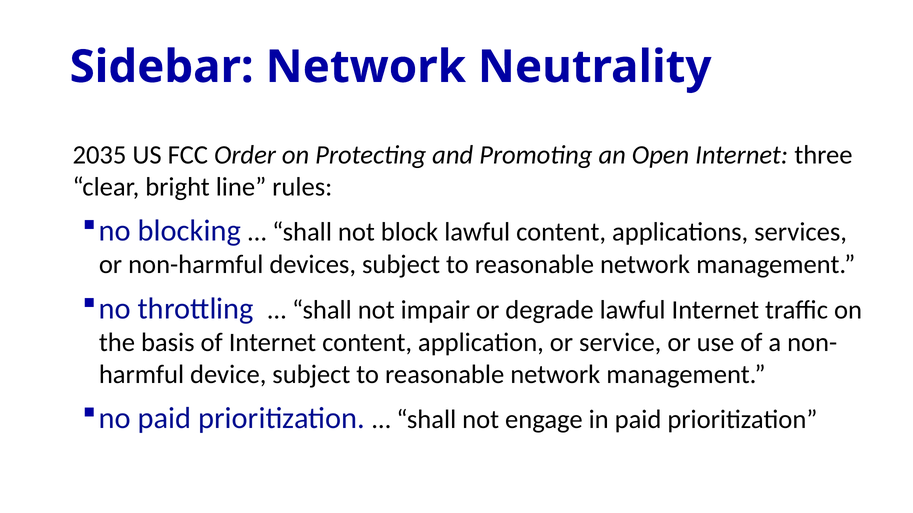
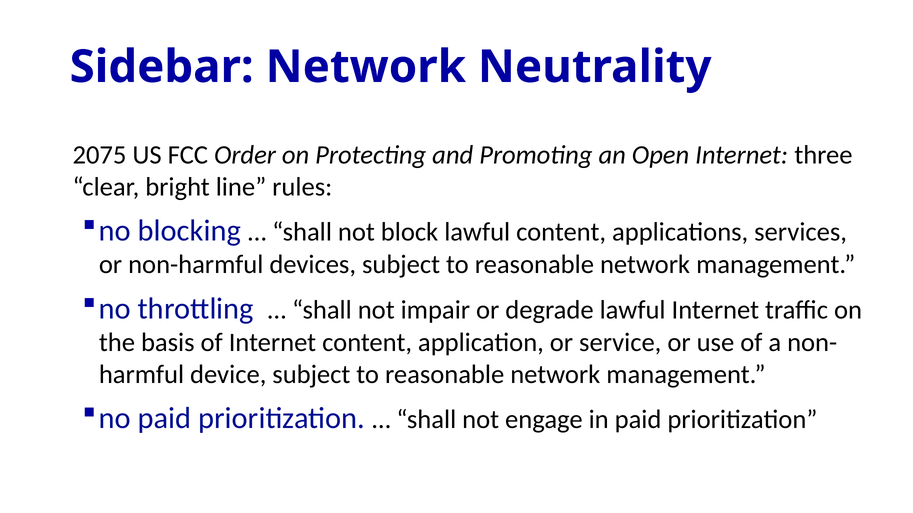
2035: 2035 -> 2075 (99, 155)
